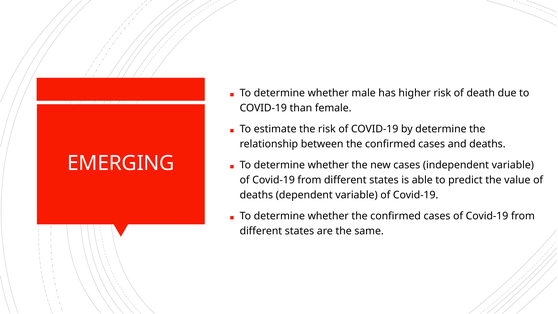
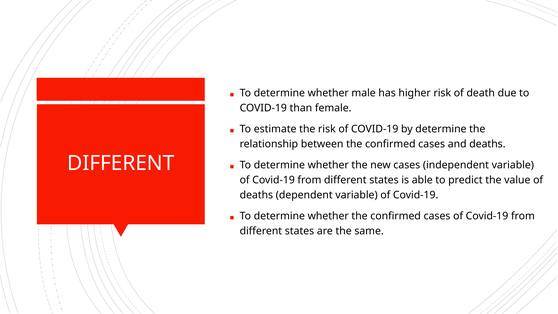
EMERGING: EMERGING -> DIFFERENT (121, 163)
